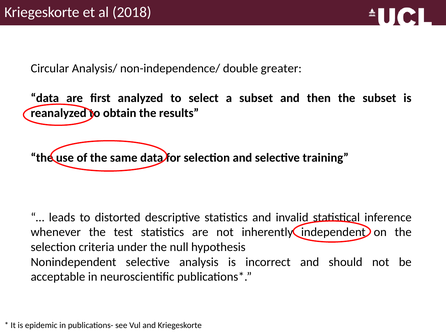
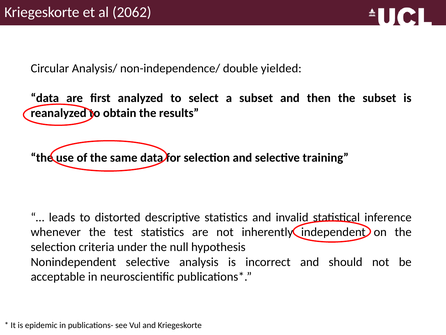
2018: 2018 -> 2062 (132, 12)
greater: greater -> yielded (281, 68)
